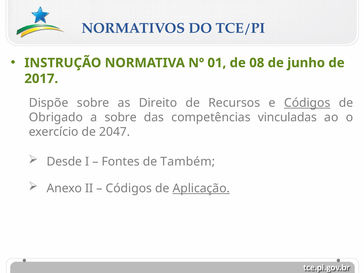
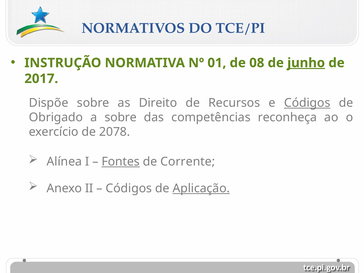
junho underline: none -> present (306, 63)
vinculadas: vinculadas -> reconheça (287, 117)
2047: 2047 -> 2078 (115, 132)
Desde: Desde -> Alínea (64, 162)
Fontes underline: none -> present (121, 162)
Também: Também -> Corrente (188, 162)
